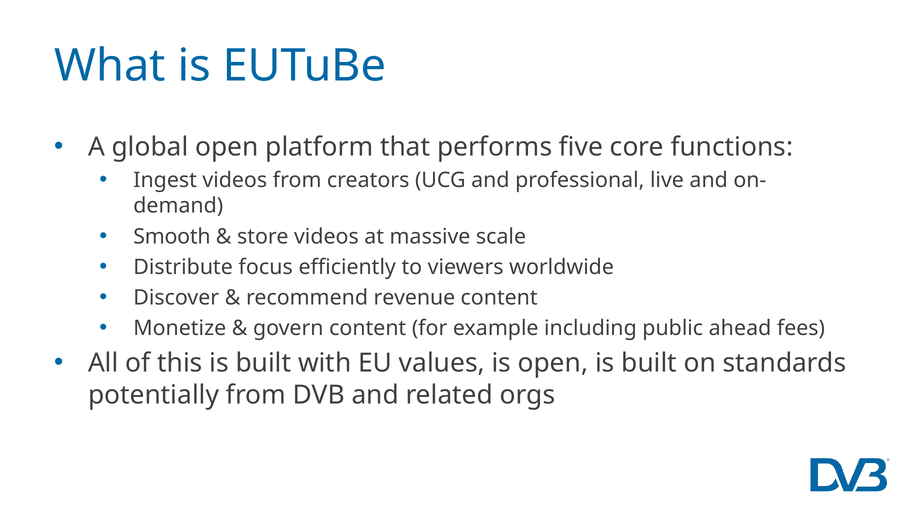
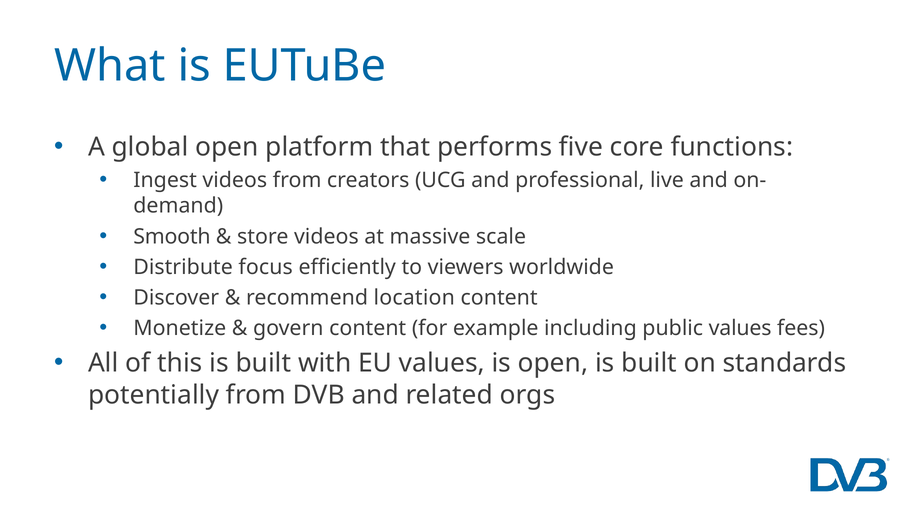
revenue: revenue -> location (414, 298)
public ahead: ahead -> values (740, 329)
